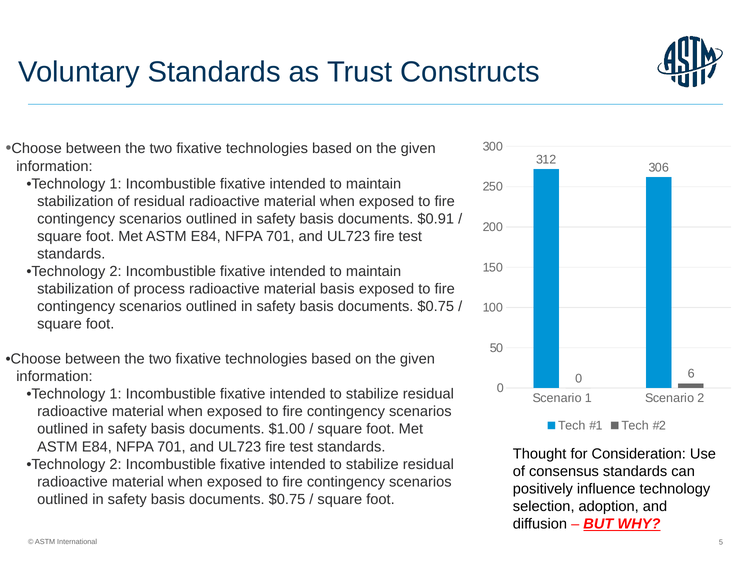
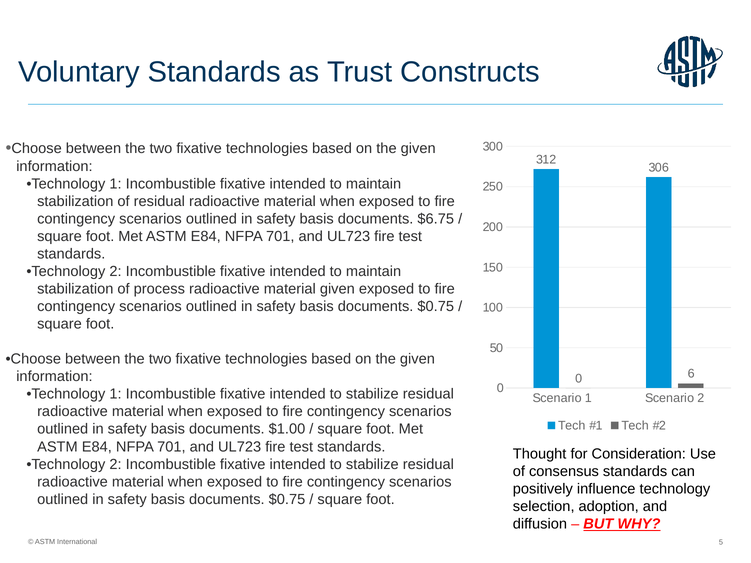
$0.91: $0.91 -> $6.75 (436, 219)
material basis: basis -> given (337, 289)
